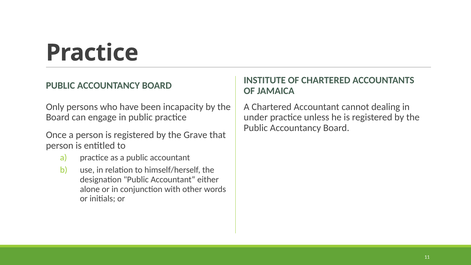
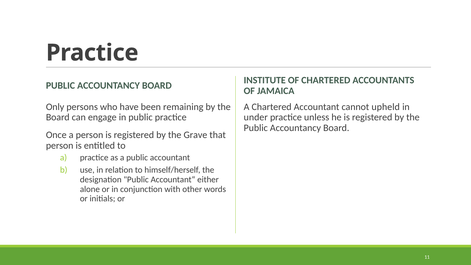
incapacity: incapacity -> remaining (183, 107)
dealing: dealing -> upheld (386, 107)
